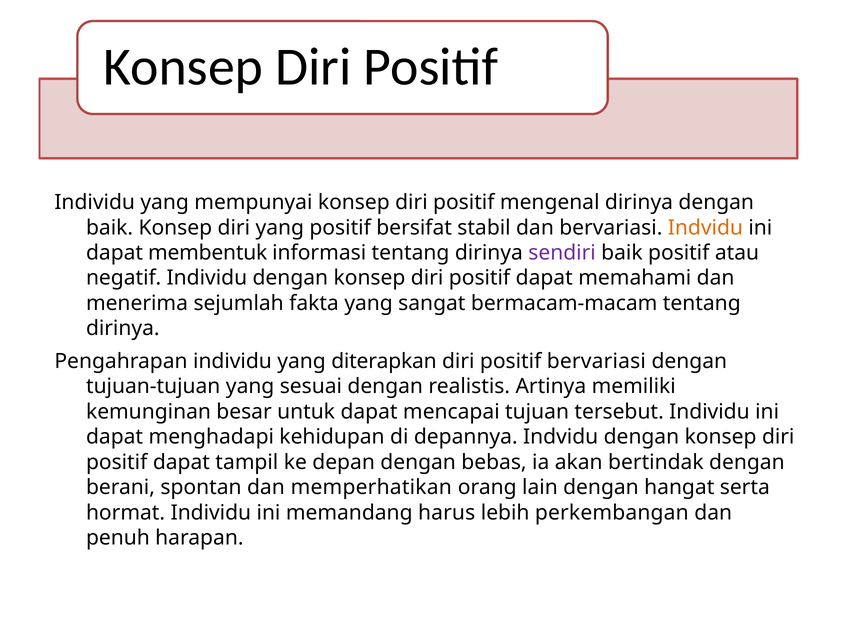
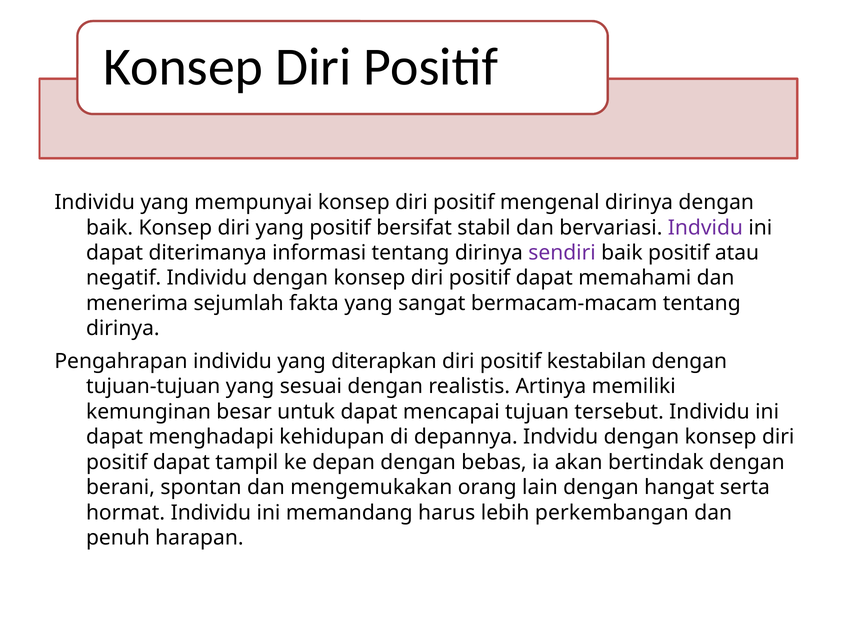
Indvidu colour: orange -> purple (705, 228)
membentuk: membentuk -> diterimanya (208, 253)
positif bervariasi: bervariasi -> kestabilan (597, 362)
memperhatikan: memperhatikan -> mengemukakan (371, 488)
